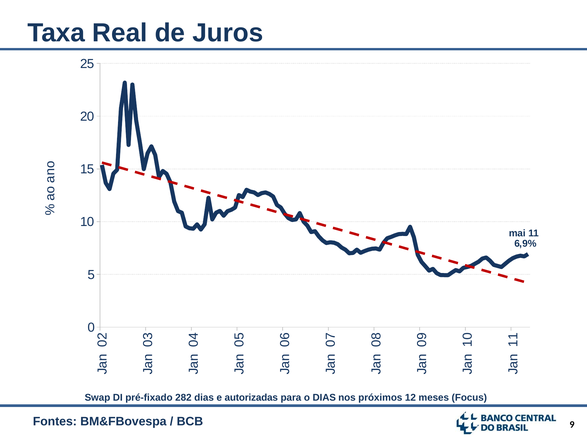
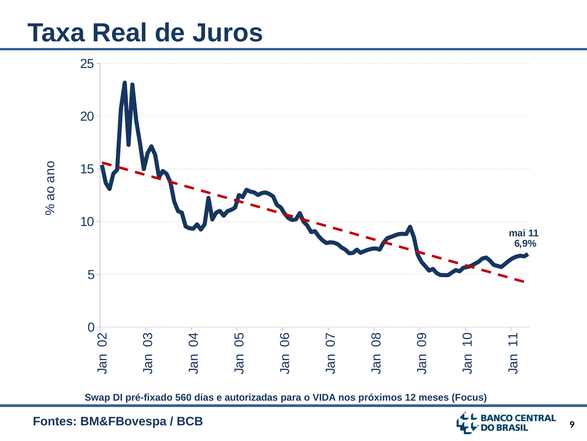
282: 282 -> 560 (183, 397)
o DIAS: DIAS -> VIDA (324, 397)
